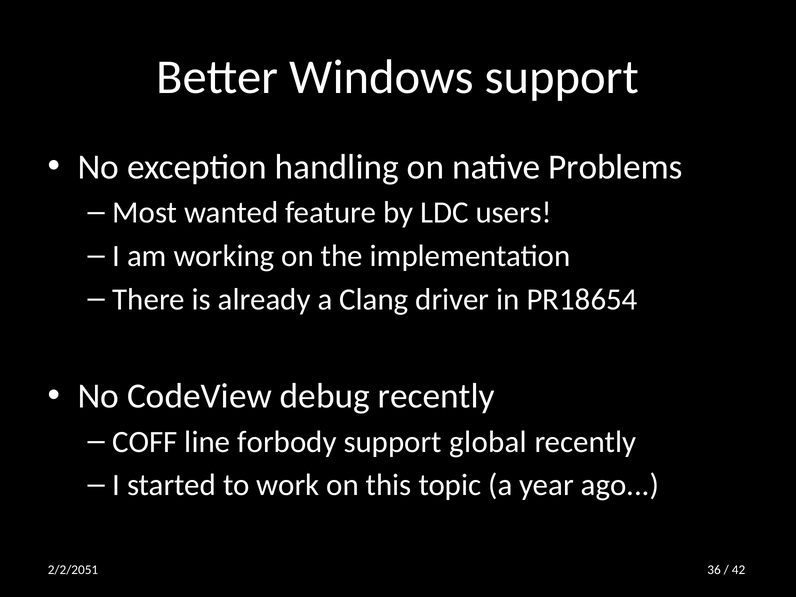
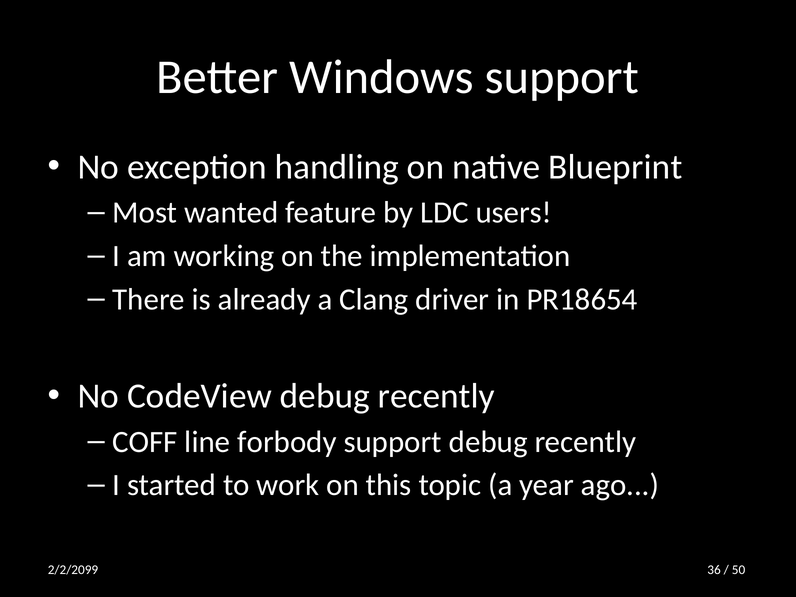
Problems: Problems -> Blueprint (615, 167)
support global: global -> debug (488, 442)
2/2/2051: 2/2/2051 -> 2/2/2099 (73, 570)
42: 42 -> 50 (738, 570)
